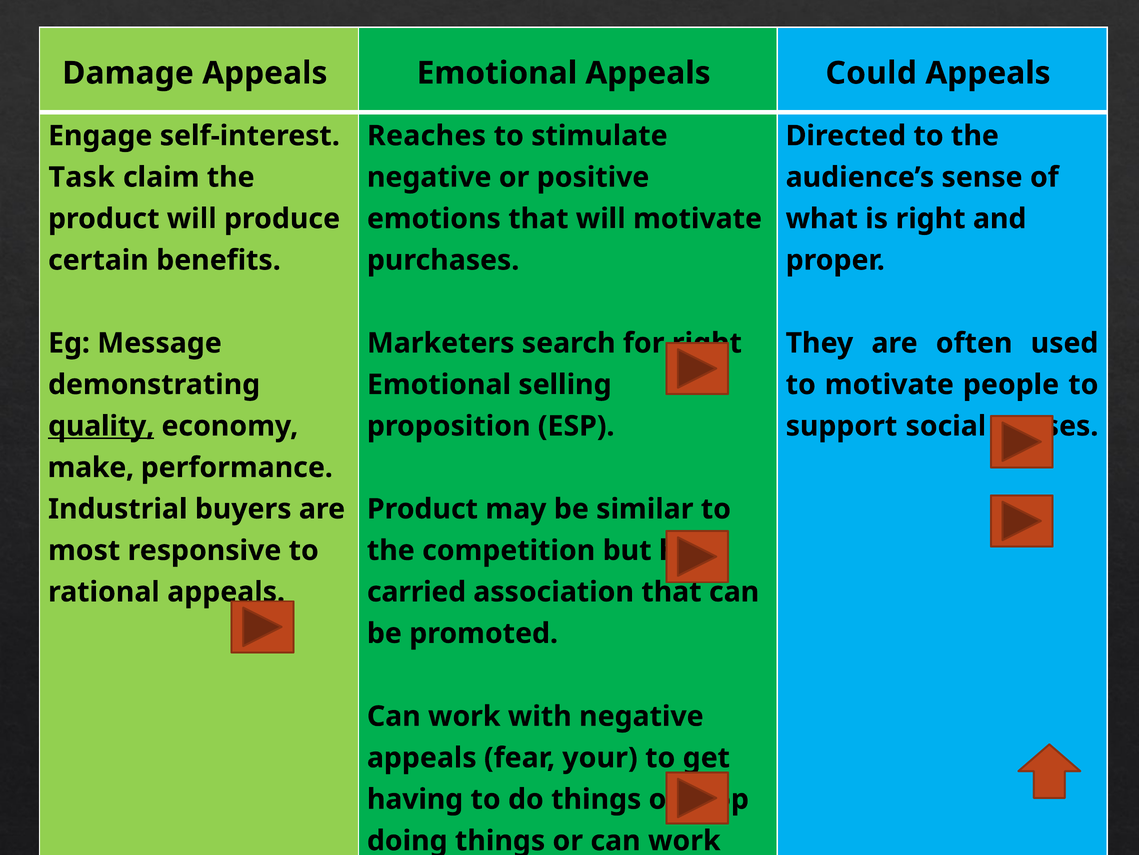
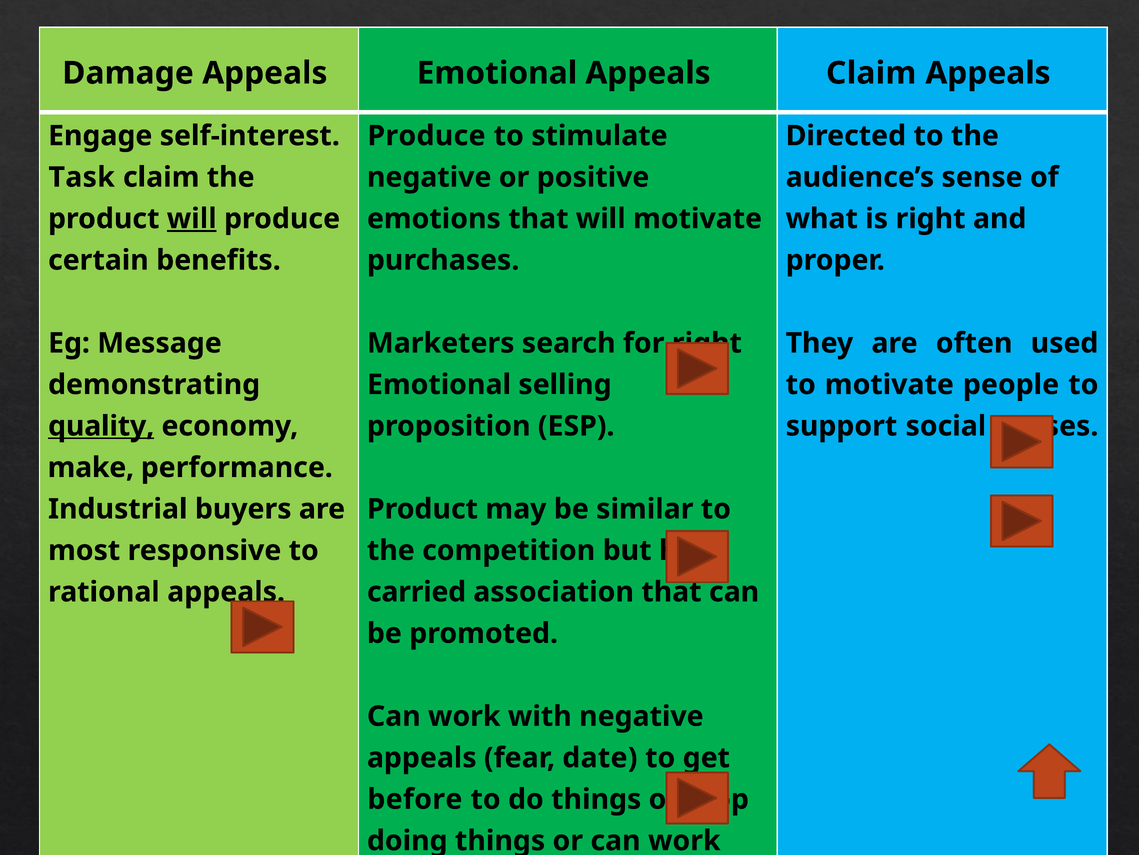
Could: Could -> Claim (871, 73)
Reaches: Reaches -> Produce (427, 136)
will underline: none -> present (192, 219)
your: your -> date (600, 757)
having: having -> before (415, 799)
